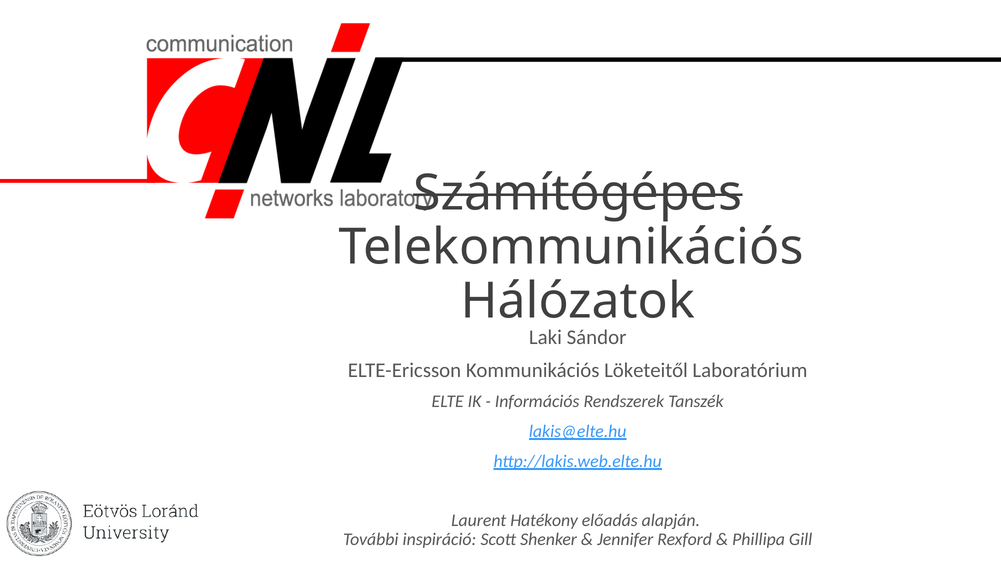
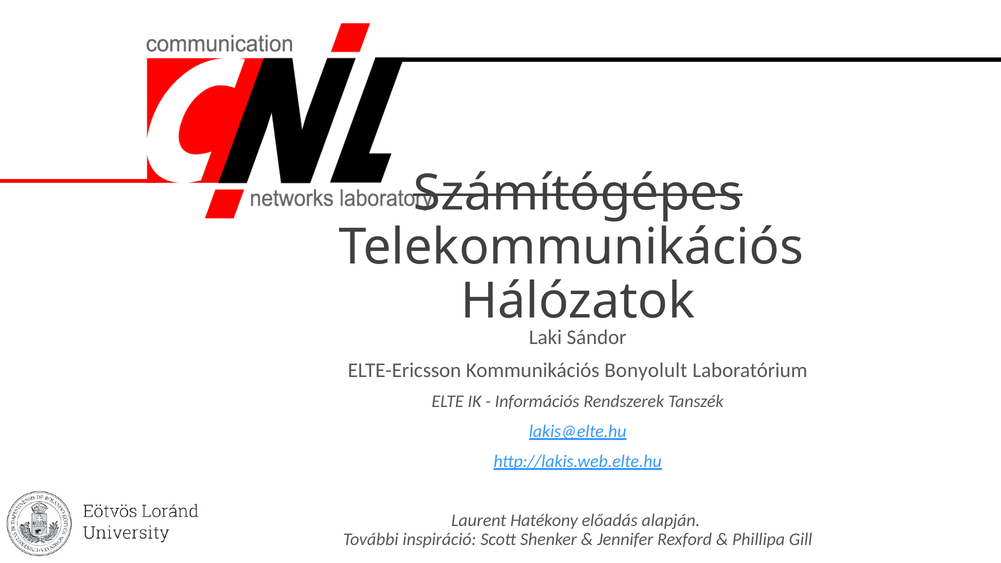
Löketeitől: Löketeitől -> Bonyolult (646, 370)
